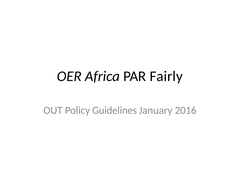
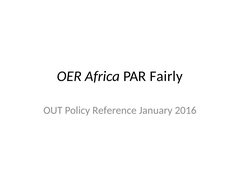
Guidelines: Guidelines -> Reference (115, 110)
